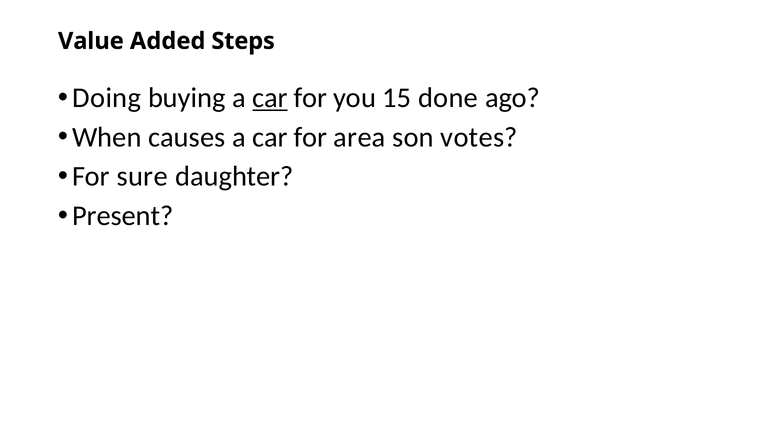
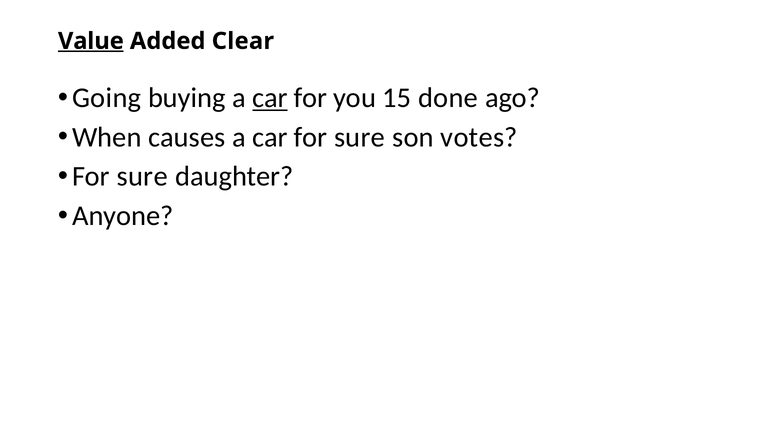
Value underline: none -> present (91, 41)
Steps: Steps -> Clear (243, 41)
Doing: Doing -> Going (107, 98)
car for area: area -> sure (360, 137)
Present: Present -> Anyone (123, 216)
